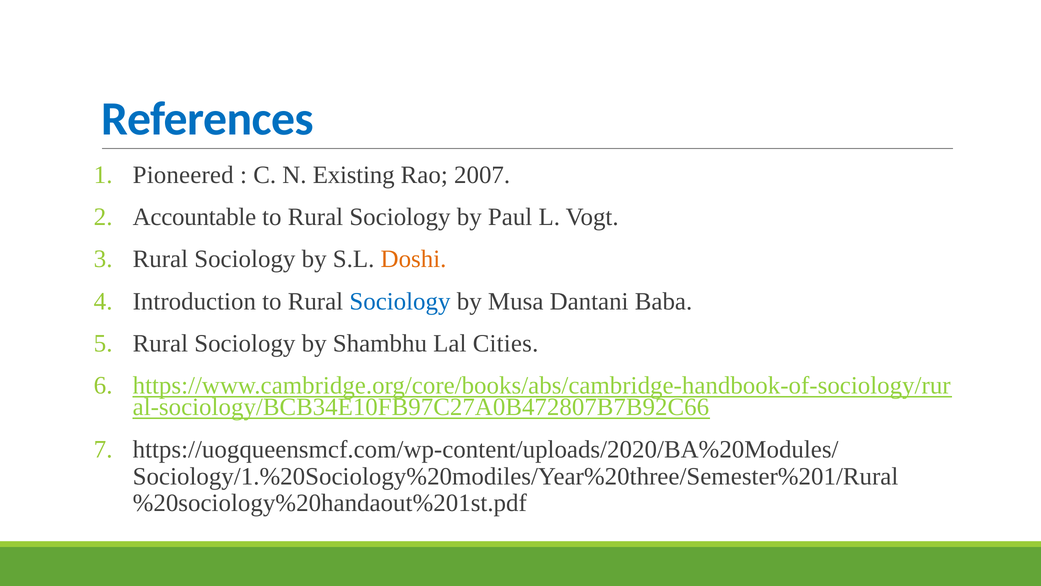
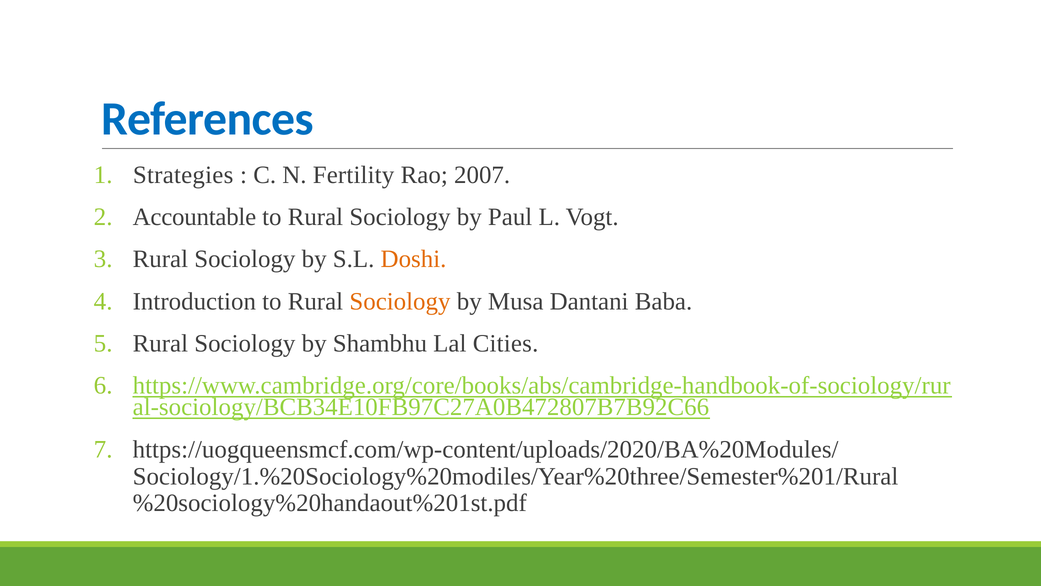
Pioneered: Pioneered -> Strategies (183, 175)
Existing: Existing -> Fertility (354, 175)
Sociology colour: blue -> orange (400, 301)
